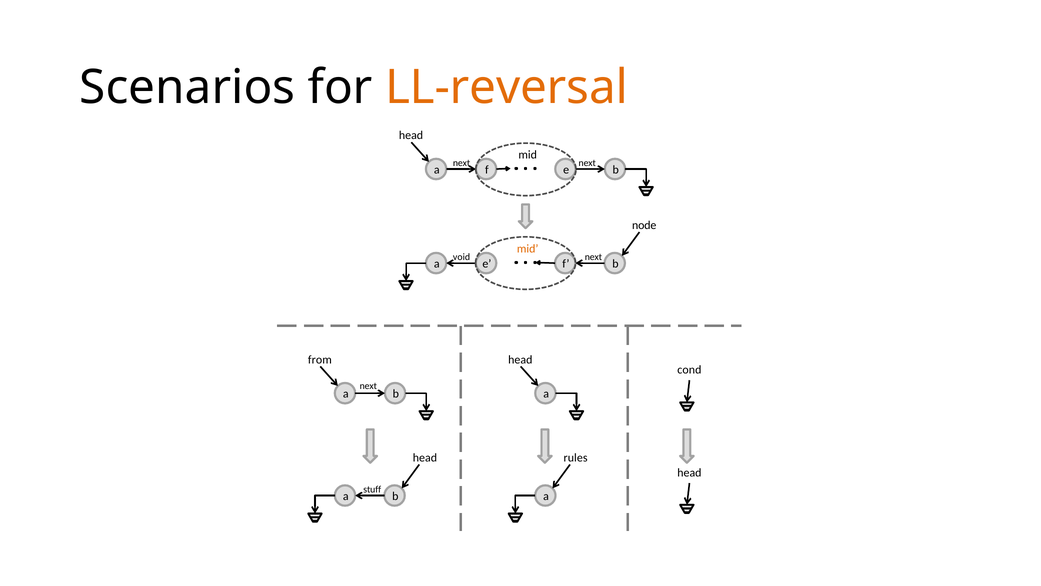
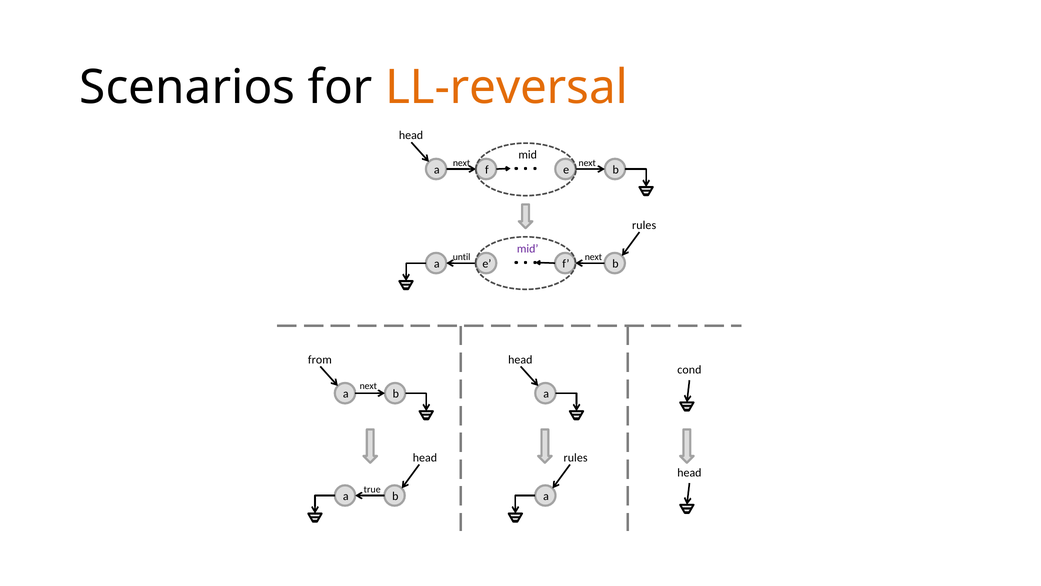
node: node -> rules (644, 225)
mid colour: orange -> purple (528, 248)
void: void -> until (462, 257)
stuff: stuff -> true (372, 489)
